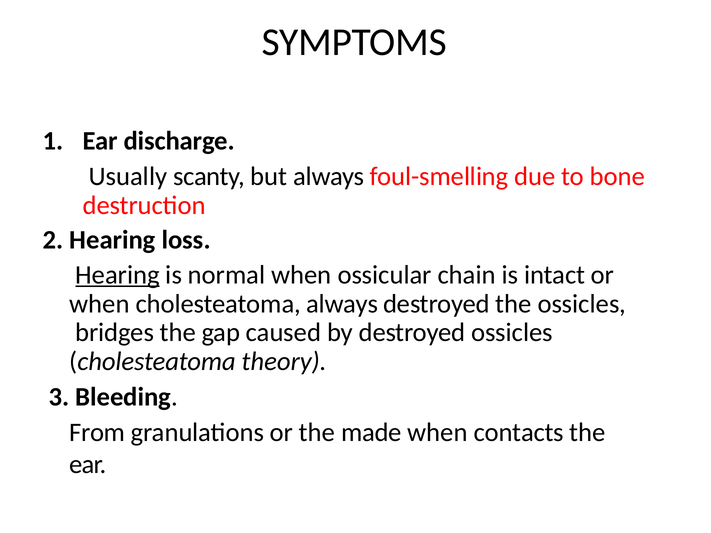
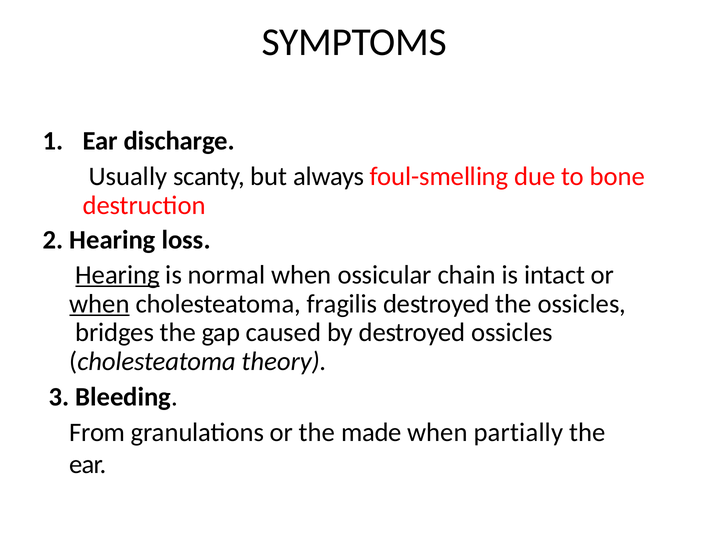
when underline: none -> present (99, 304)
cholesteatoma always: always -> fragilis (342, 304)
contacts: contacts -> partially (519, 432)
